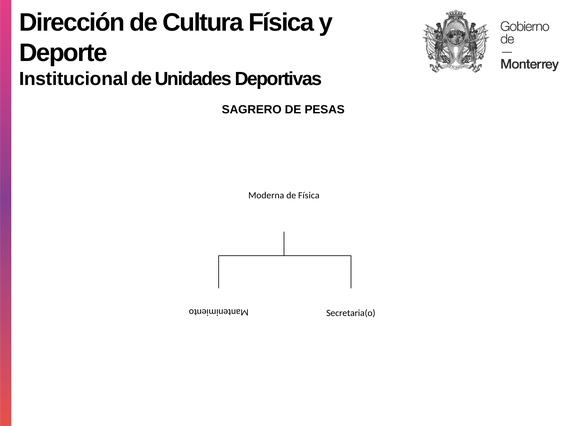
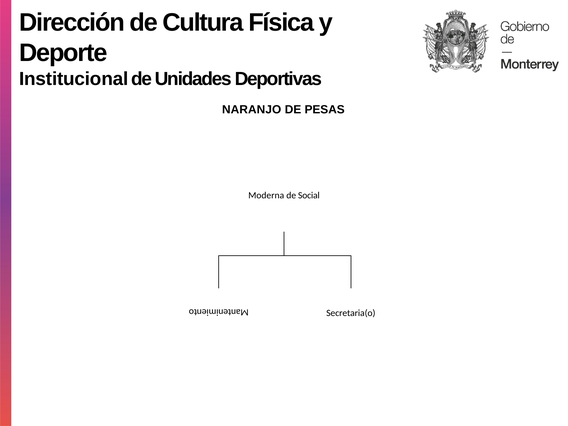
SAGRERO: SAGRERO -> NARANJO (252, 110)
de Física: Física -> Social (309, 195)
